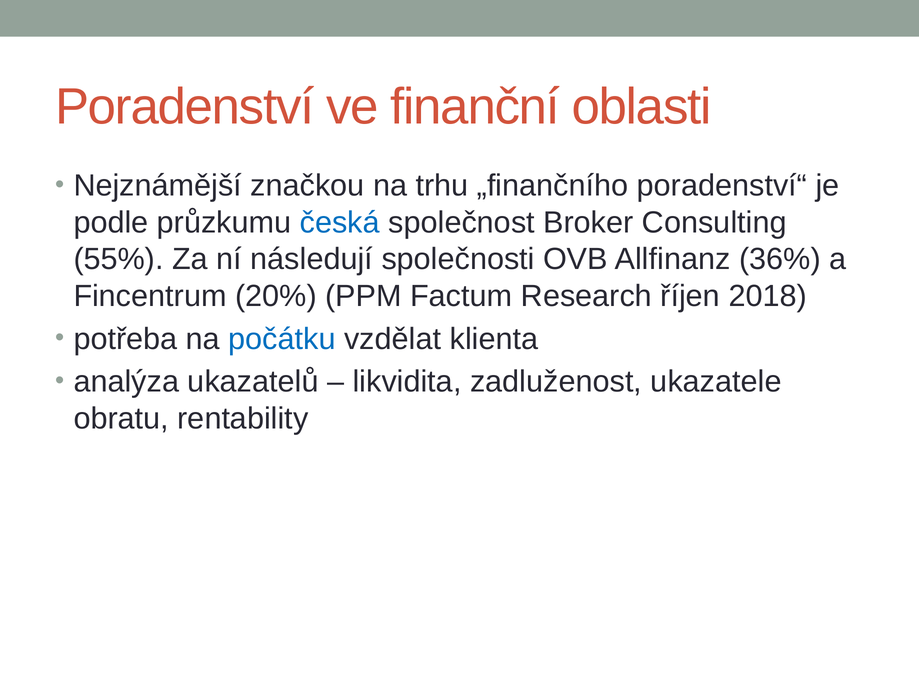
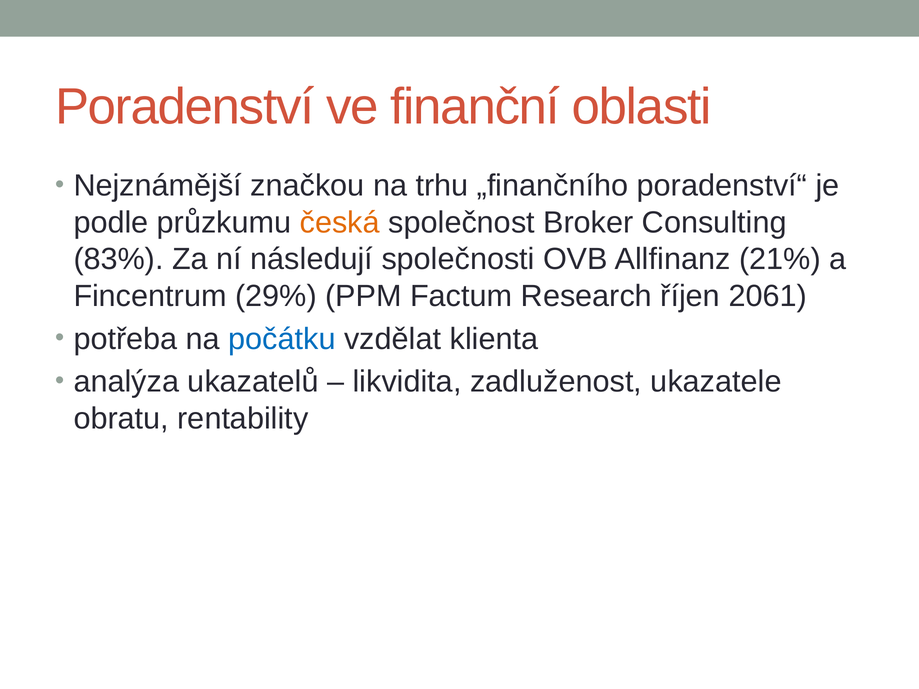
česká colour: blue -> orange (340, 223)
55%: 55% -> 83% (119, 259)
36%: 36% -> 21% (780, 259)
20%: 20% -> 29% (276, 296)
2018: 2018 -> 2061 (768, 296)
